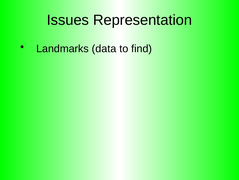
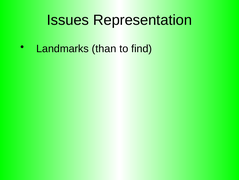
data: data -> than (104, 49)
